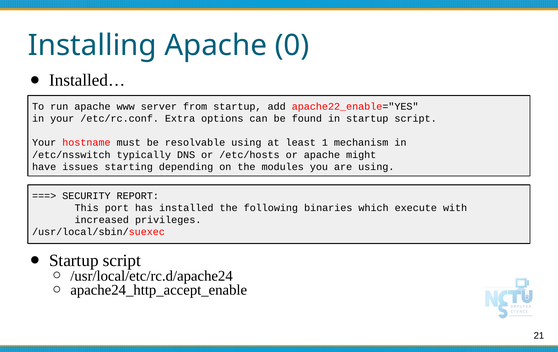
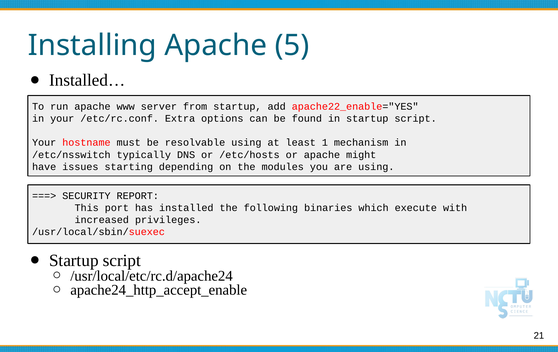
0: 0 -> 5 (292, 45)
